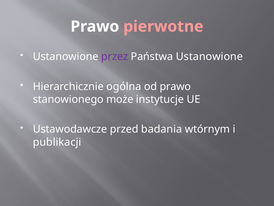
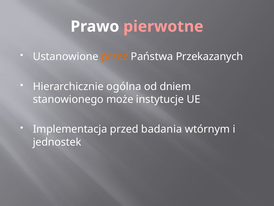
przez colour: purple -> orange (115, 56)
Państwa Ustanowione: Ustanowione -> Przekazanych (209, 56)
od prawo: prawo -> dniem (175, 86)
Ustawodawcze: Ustawodawcze -> Implementacja (70, 129)
publikacji: publikacji -> jednostek (57, 142)
